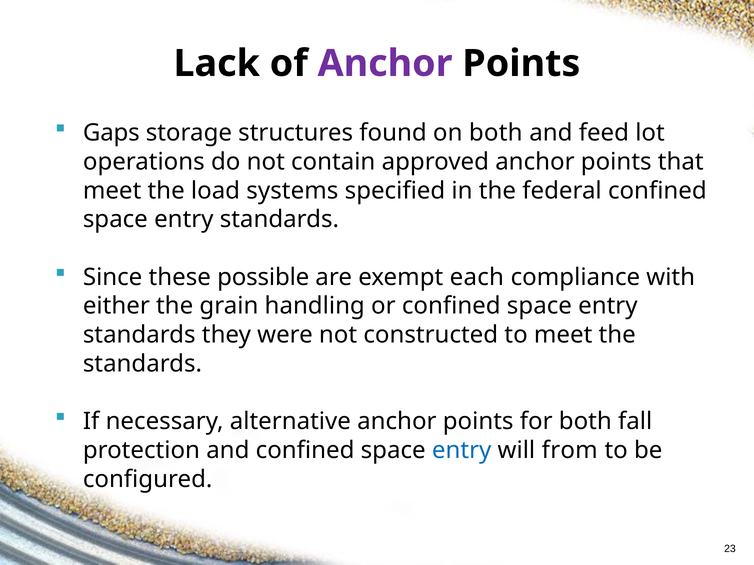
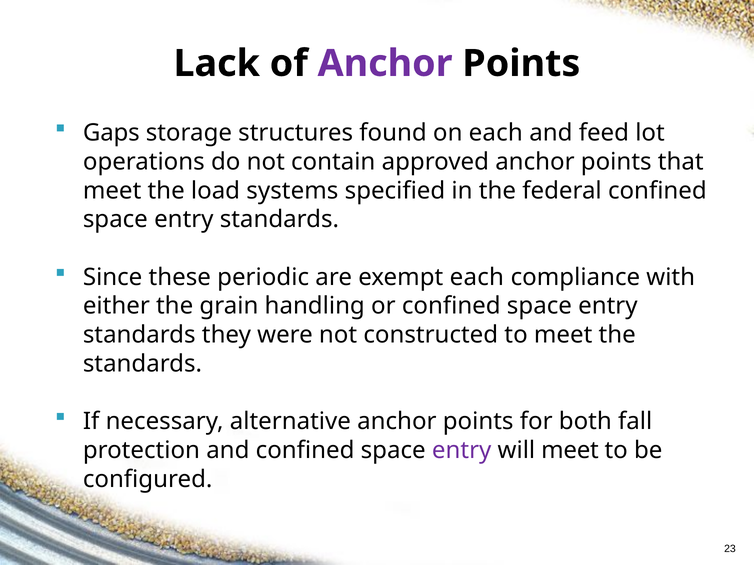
on both: both -> each (496, 133)
possible: possible -> periodic (263, 277)
entry colour: blue -> purple (462, 451)
will from: from -> meet (570, 451)
